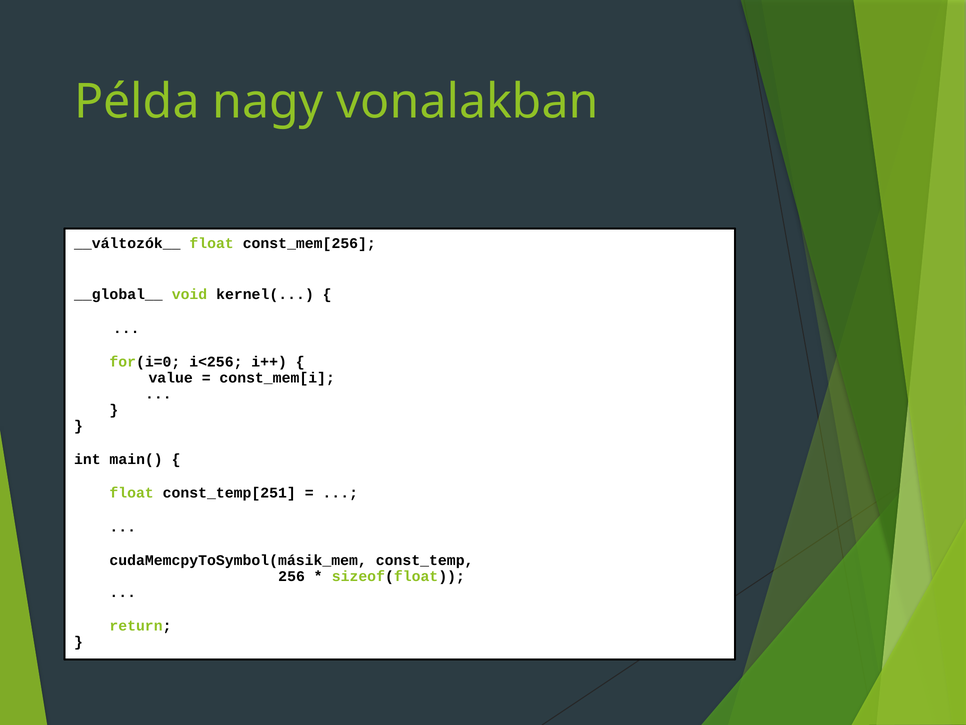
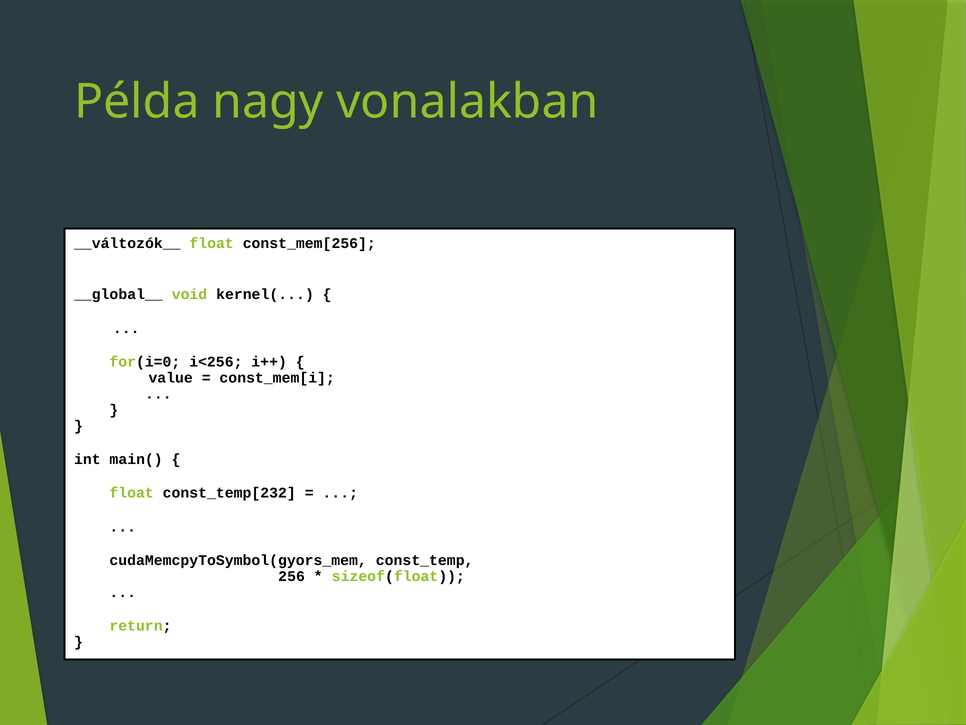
const_temp[251: const_temp[251 -> const_temp[232 (229, 493)
cudaMemcpyToSymbol(másik_mem: cudaMemcpyToSymbol(másik_mem -> cudaMemcpyToSymbol(gyors_mem (238, 560)
